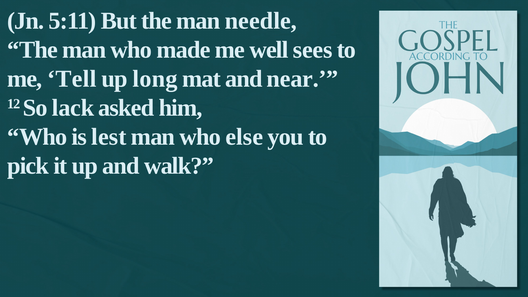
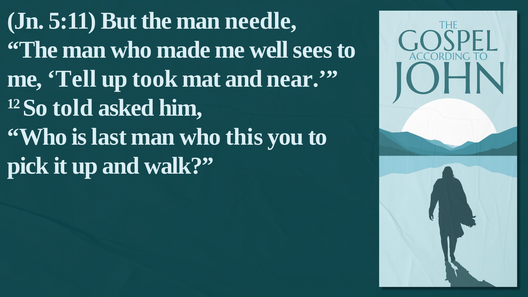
long: long -> took (155, 79)
lack: lack -> told (73, 108)
lest: lest -> last (109, 137)
else: else -> this (244, 137)
